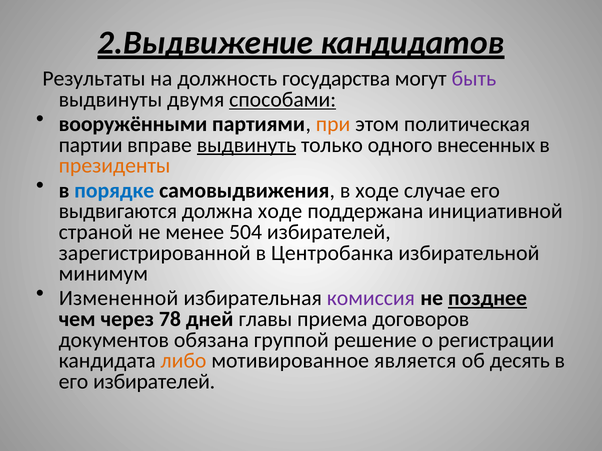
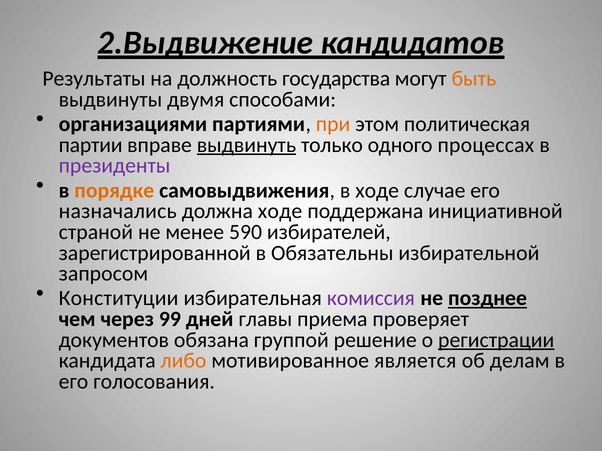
быть colour: purple -> orange (474, 79)
способами underline: present -> none (283, 100)
вооружёнными: вооружёнными -> организациями (133, 124)
внесенных: внесенных -> процессах (486, 145)
президенты colour: orange -> purple (115, 166)
порядке colour: blue -> orange (114, 191)
выдвигаются: выдвигаются -> назначались (118, 211)
504: 504 -> 590 (246, 232)
Центробанка: Центробанка -> Обязательны (332, 253)
минимум: минимум -> запросом (103, 274)
Измененной: Измененной -> Конституции (119, 299)
78: 78 -> 99 (170, 319)
договоров: договоров -> проверяет (421, 319)
регистрации underline: none -> present (496, 340)
десять: десять -> делам (520, 361)
его избирателей: избирателей -> голосования (154, 382)
